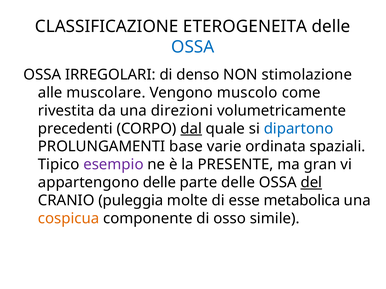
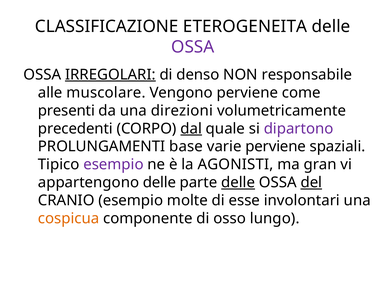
OSSA colour: blue -> purple (193, 47)
IRREGOLARI underline: none -> present (110, 75)
stimolazione: stimolazione -> responsabile (307, 75)
Vengono muscolo: muscolo -> perviene (247, 93)
rivestita: rivestita -> presenti (66, 111)
dipartono colour: blue -> purple (299, 129)
varie ordinata: ordinata -> perviene (276, 147)
PRESENTE: PRESENTE -> AGONISTI (235, 165)
delle underline: none -> present (238, 183)
CRANIO puleggia: puleggia -> esempio (131, 201)
metabolica: metabolica -> involontari (302, 201)
simile: simile -> lungo (275, 219)
